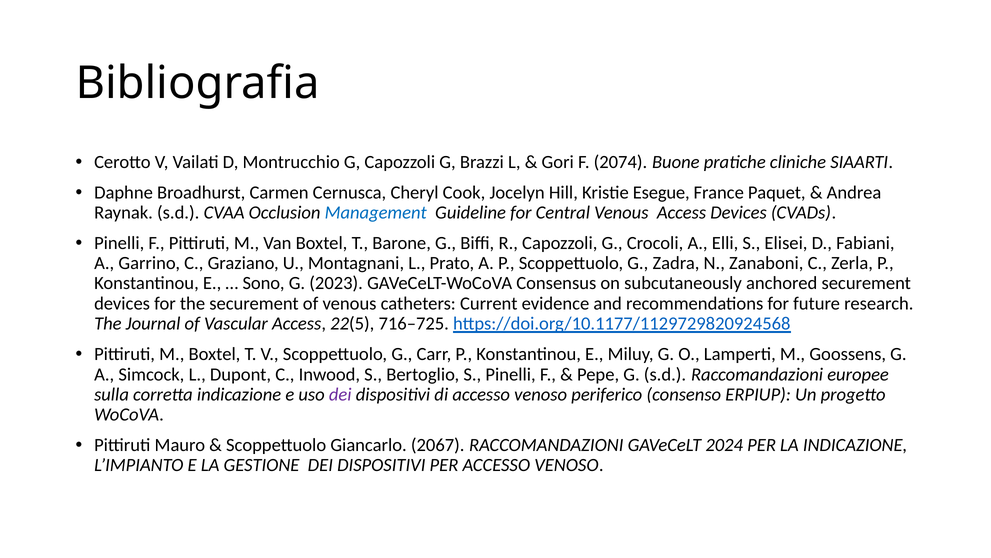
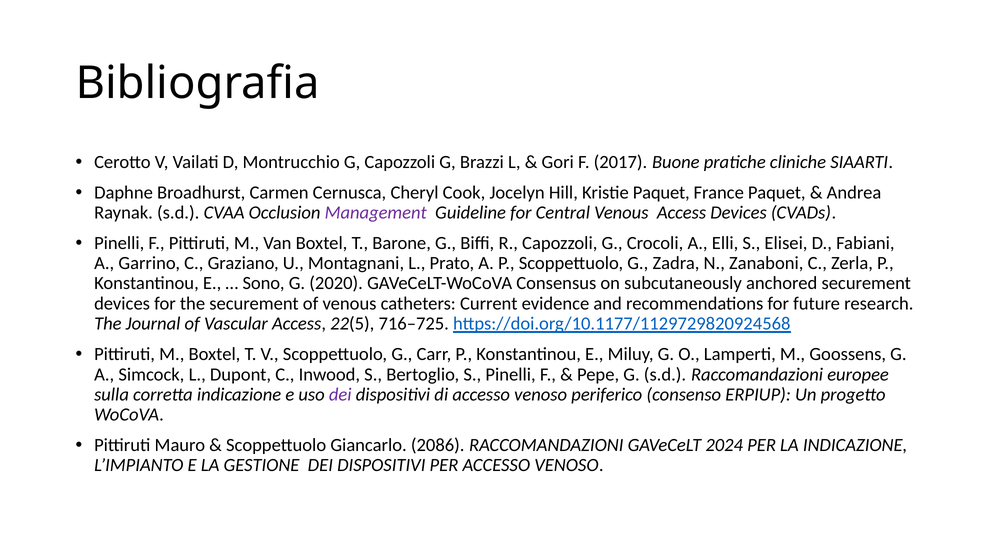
2074: 2074 -> 2017 (620, 162)
Kristie Esegue: Esegue -> Paquet (661, 192)
Management colour: blue -> purple (376, 213)
2023: 2023 -> 2020 (336, 283)
2067: 2067 -> 2086 (438, 445)
